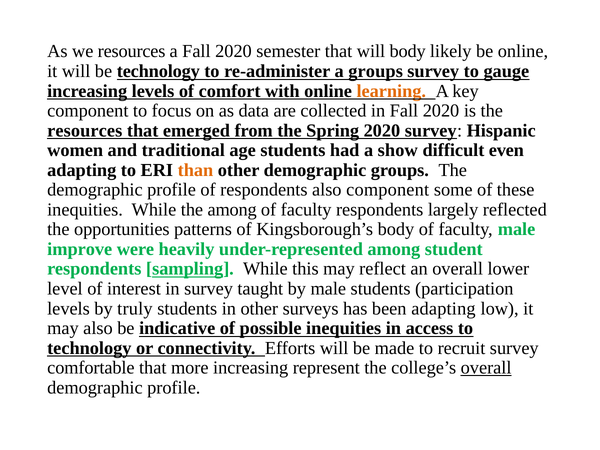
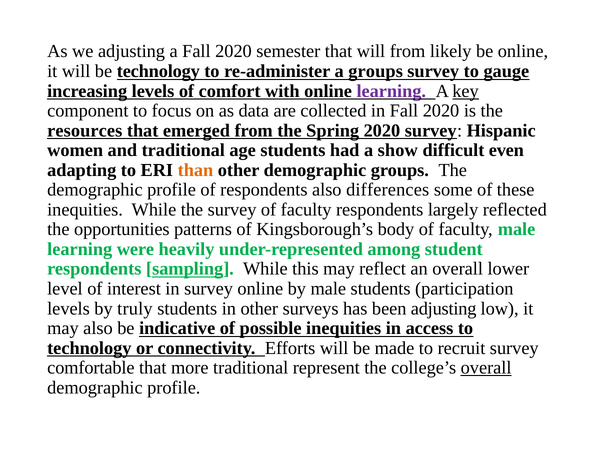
we resources: resources -> adjusting (132, 51)
will body: body -> from (408, 51)
learning colour: orange -> purple (391, 91)
key underline: none -> present (466, 91)
also component: component -> differences (388, 190)
the among: among -> survey (232, 210)
improve: improve -> learning (80, 249)
survey taught: taught -> online (260, 289)
been adapting: adapting -> adjusting (444, 308)
more increasing: increasing -> traditional (251, 368)
